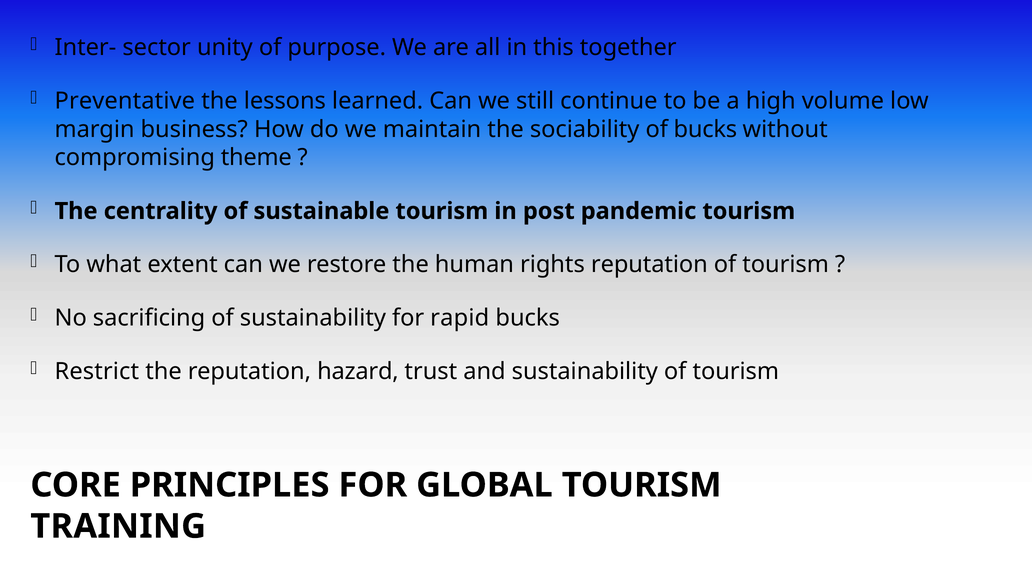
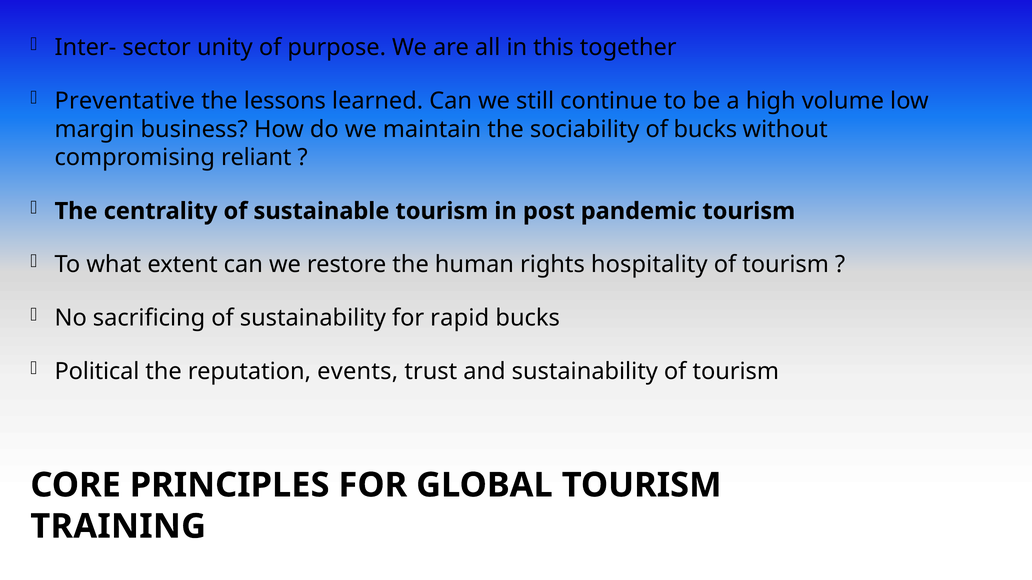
theme: theme -> reliant (256, 158)
rights reputation: reputation -> hospitality (649, 265)
Restrict: Restrict -> Political (97, 372)
hazard: hazard -> events (358, 372)
